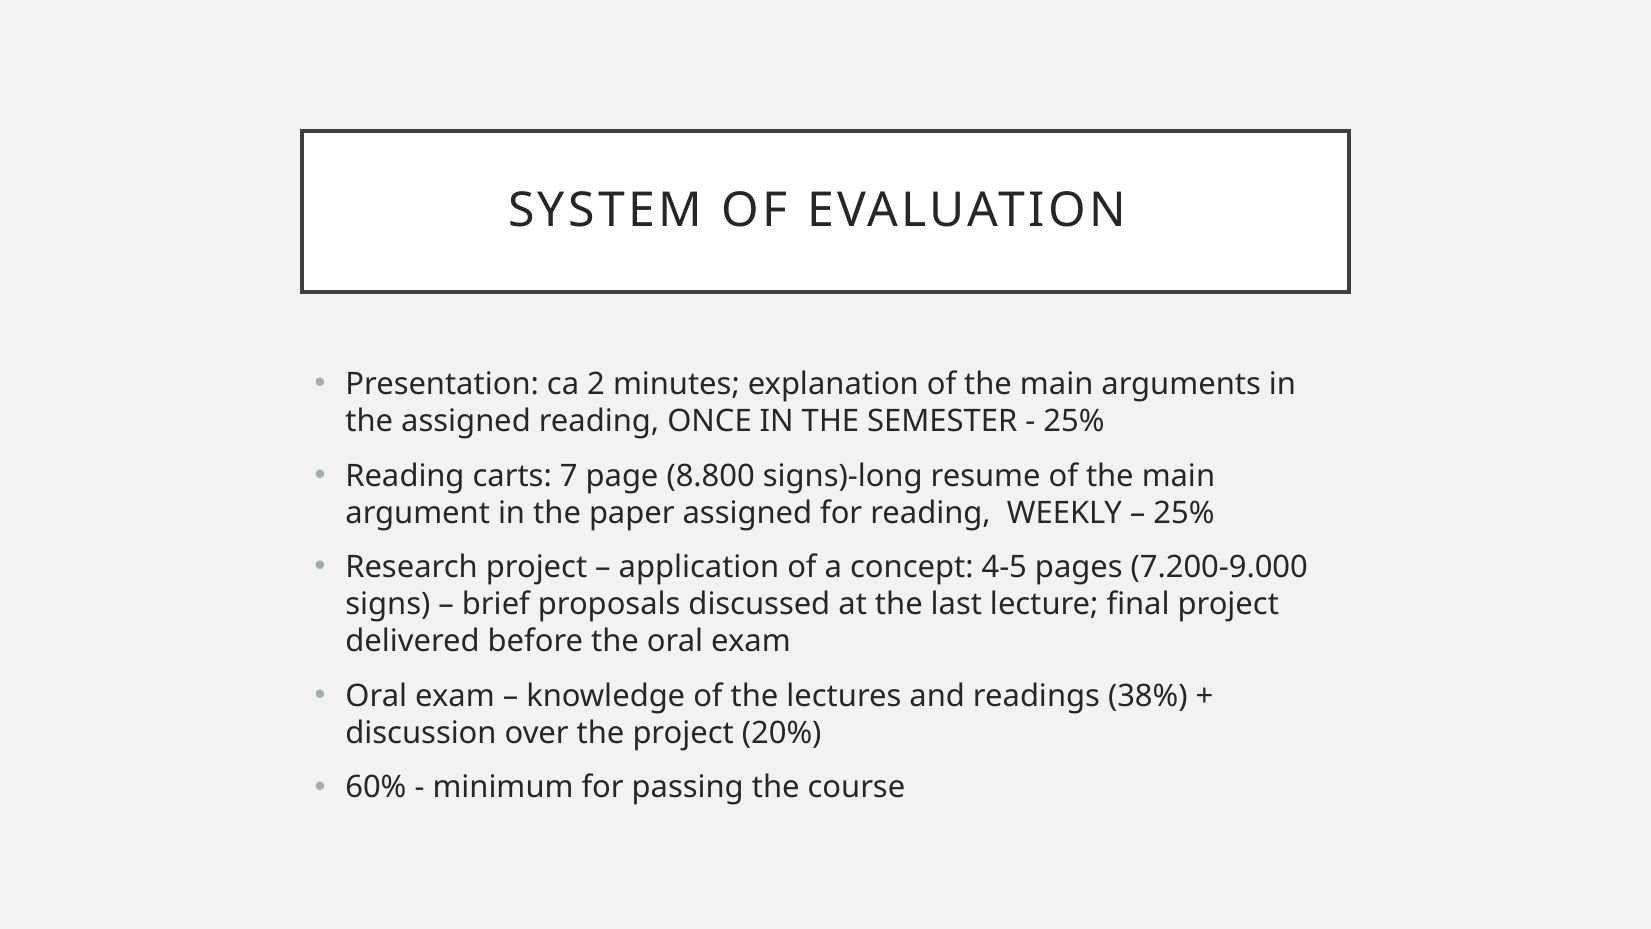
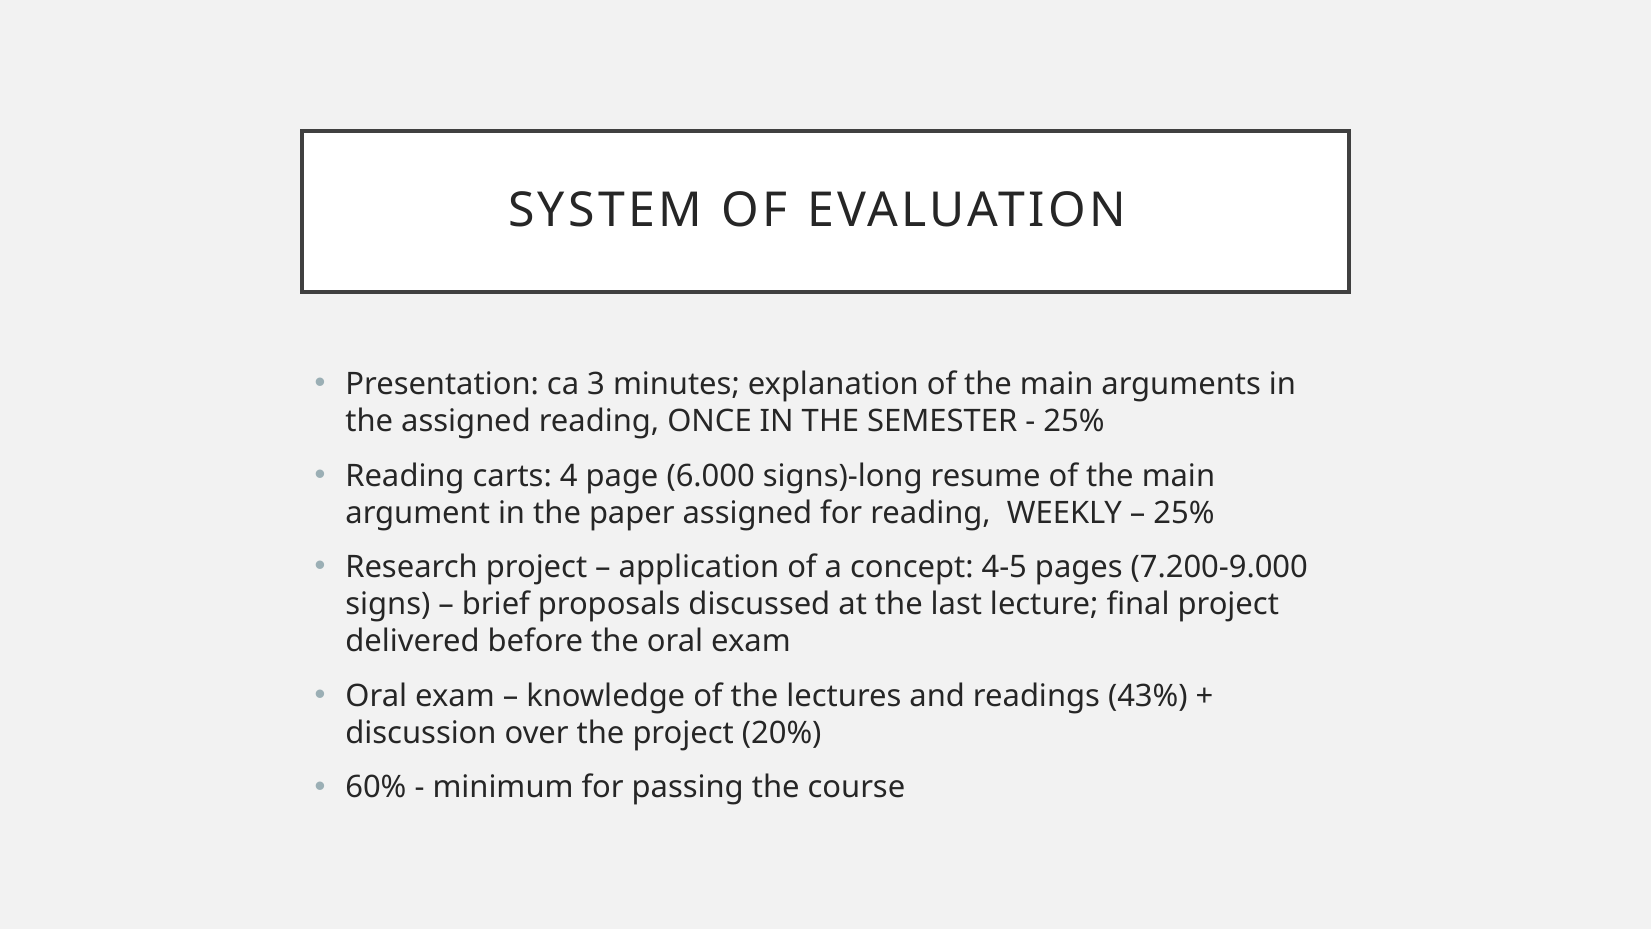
2: 2 -> 3 (596, 384)
7: 7 -> 4 (569, 476)
8.800: 8.800 -> 6.000 (711, 476)
38%: 38% -> 43% (1148, 696)
